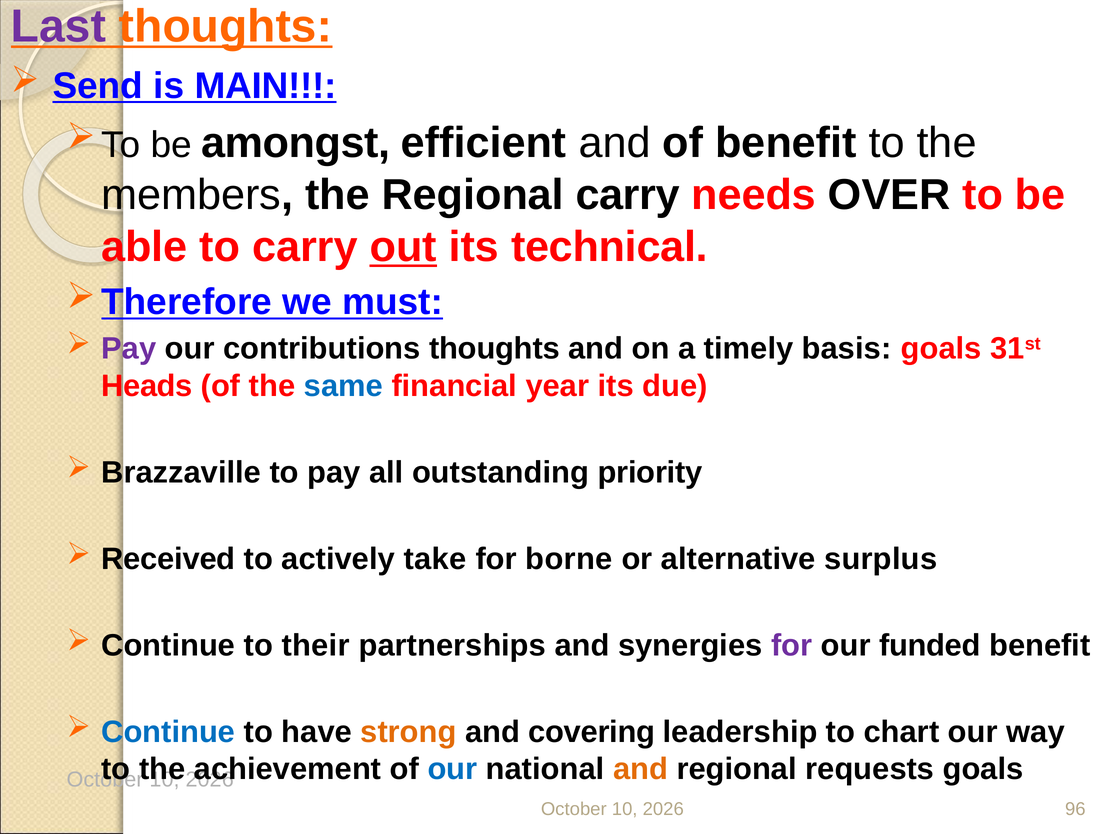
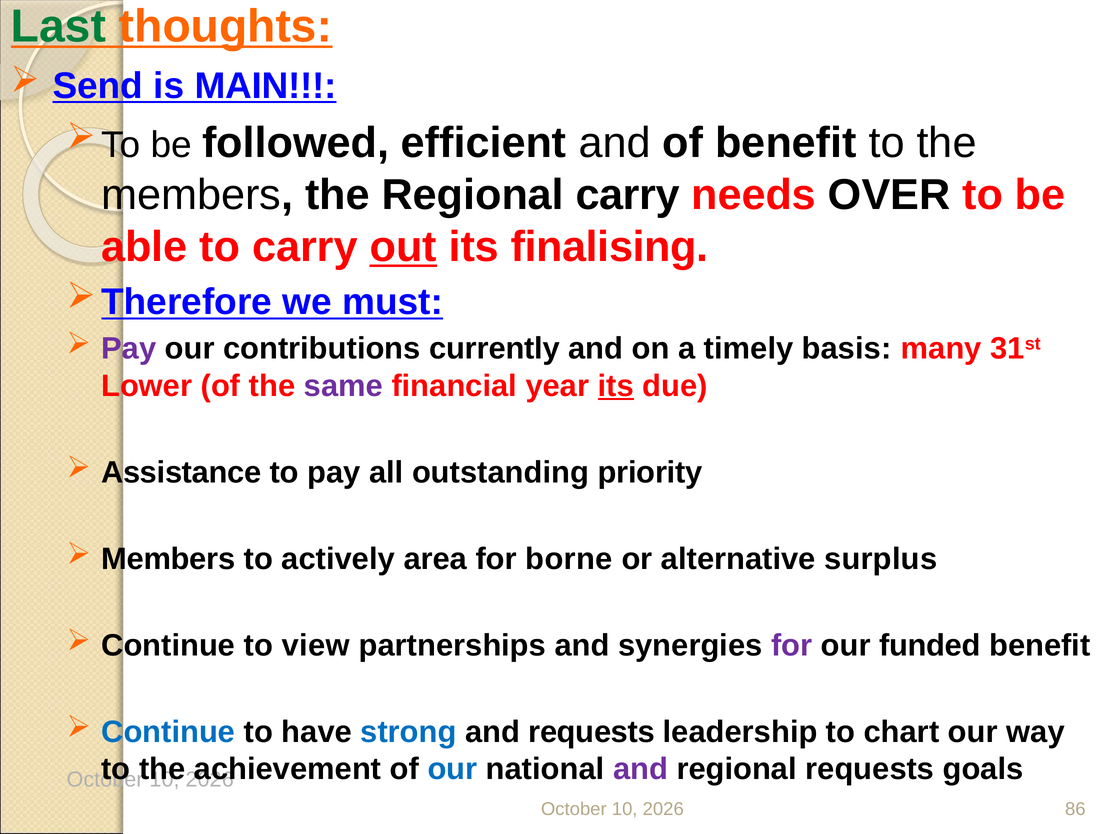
Last colour: purple -> green (58, 26)
amongst: amongst -> followed (296, 143)
technical: technical -> finalising (609, 247)
contributions thoughts: thoughts -> currently (495, 349)
basis goals: goals -> many (941, 349)
Heads: Heads -> Lower (147, 386)
same colour: blue -> purple (343, 386)
its underline: none -> present (616, 386)
Brazzaville: Brazzaville -> Assistance (181, 472)
Received: Received -> Members (168, 559)
take: take -> area (435, 559)
their: their -> view (316, 645)
strong colour: orange -> blue (409, 732)
and covering: covering -> requests (592, 732)
and colour: orange -> purple (641, 769)
96: 96 -> 86 (1075, 809)
